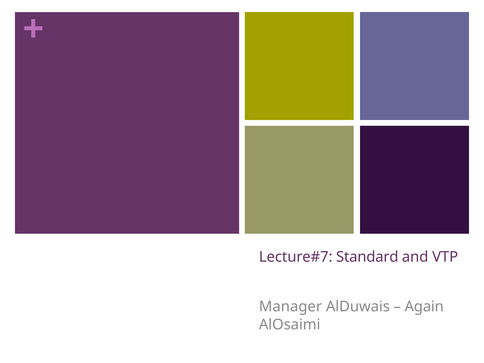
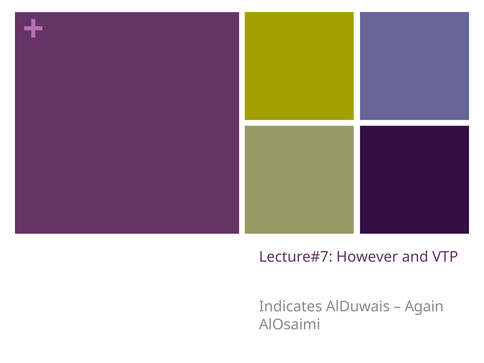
Standard: Standard -> However (367, 257)
Manager: Manager -> Indicates (291, 307)
